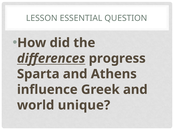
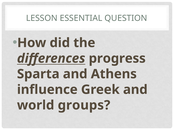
unique: unique -> groups (84, 106)
